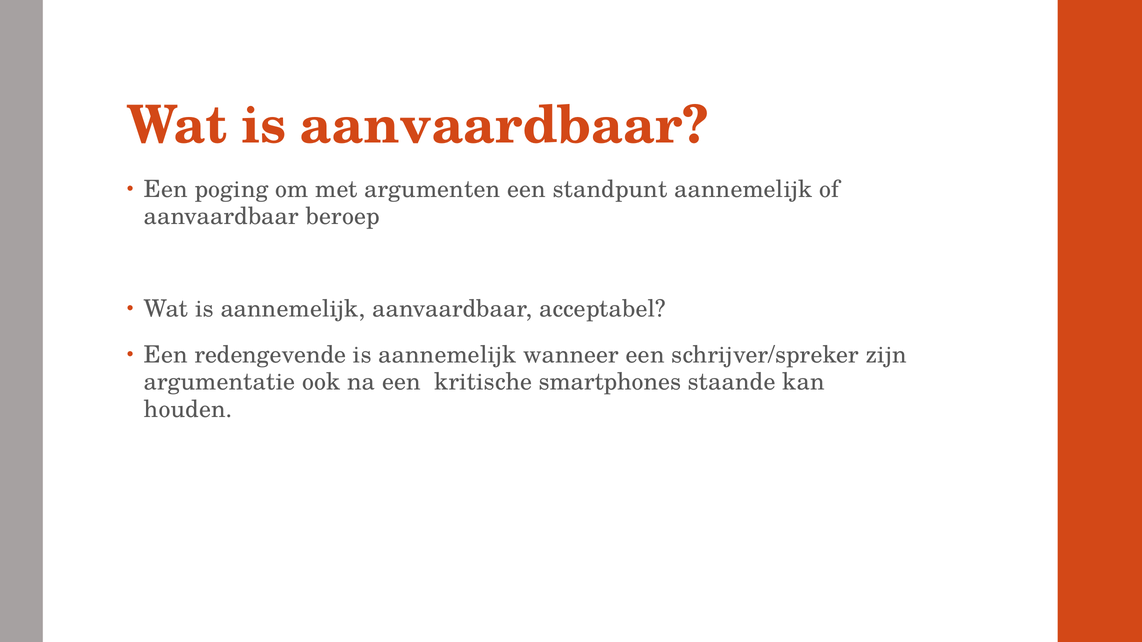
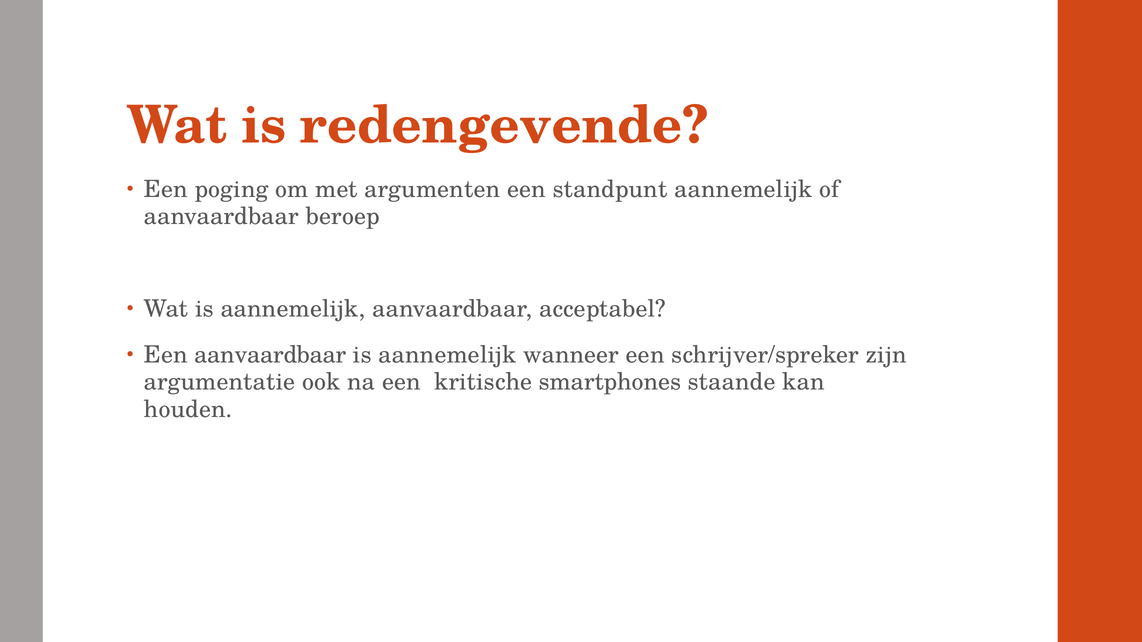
is aanvaardbaar: aanvaardbaar -> redengevende (504, 126)
Een redengevende: redengevende -> aanvaardbaar (270, 355)
